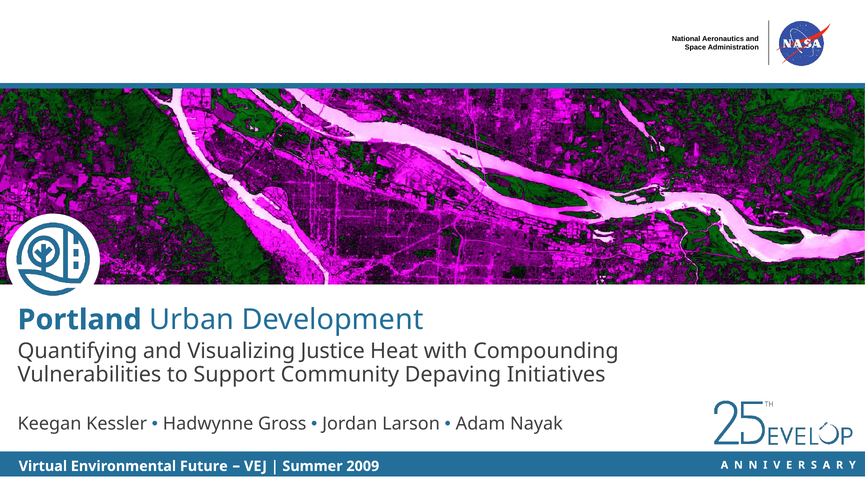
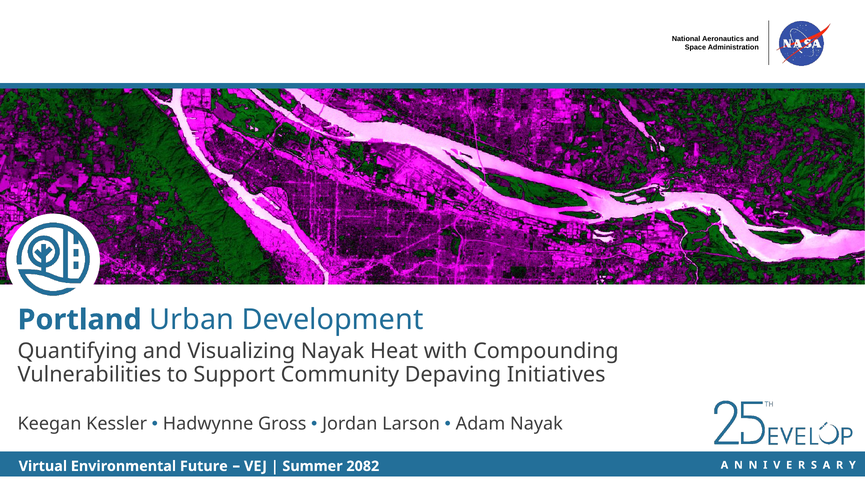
Visualizing Justice: Justice -> Nayak (333, 351)
2009: 2009 -> 2082 (363, 466)
